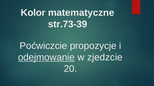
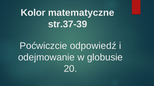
str.73-39: str.73-39 -> str.37-39 (68, 24)
propozycje: propozycje -> odpowiedź (93, 46)
odejmowanie underline: present -> none (46, 58)
zjedzcie: zjedzcie -> globusie (105, 58)
